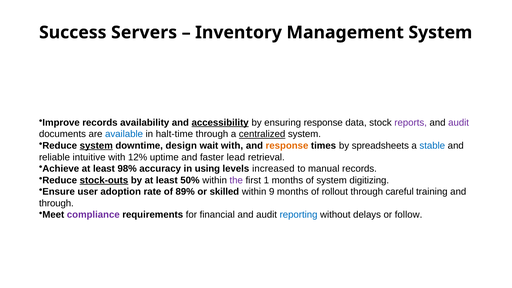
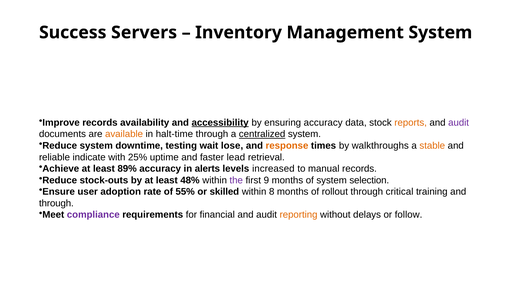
ensuring response: response -> accuracy (323, 123)
reports colour: purple -> orange (411, 123)
available colour: blue -> orange (124, 134)
system underline: present -> none (96, 146)
design: design -> testing (181, 146)
wait with: with -> lose (232, 146)
spreadsheets: spreadsheets -> walkthroughs (380, 146)
stable colour: blue -> orange (432, 146)
intuitive: intuitive -> indicate (89, 157)
12%: 12% -> 25% (138, 157)
98%: 98% -> 89% (127, 169)
using: using -> alerts (207, 169)
stock-outs underline: present -> none (104, 180)
50%: 50% -> 48% (190, 180)
1: 1 -> 9 (266, 180)
digitizing: digitizing -> selection (369, 180)
89%: 89% -> 55% (185, 192)
9: 9 -> 8 (272, 192)
careful: careful -> critical (400, 192)
reporting colour: blue -> orange (299, 215)
